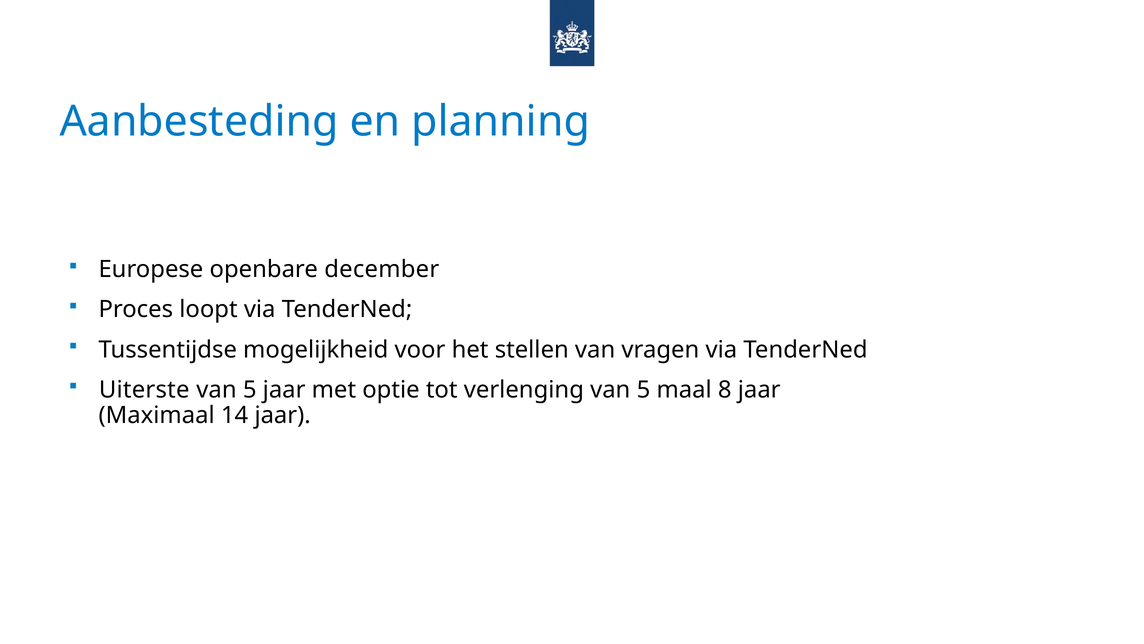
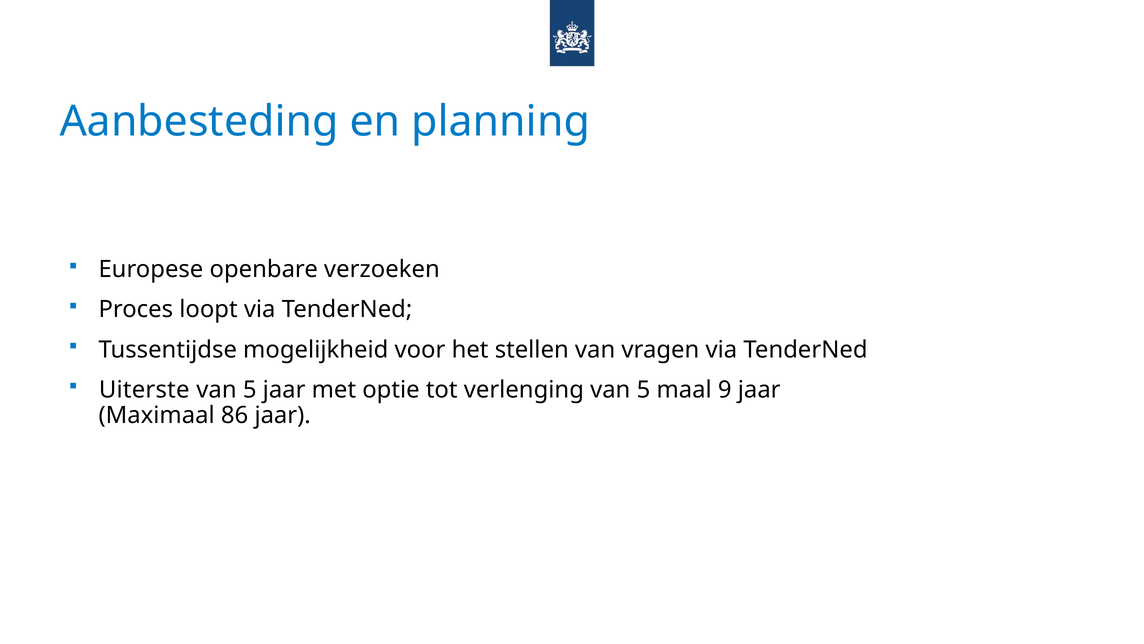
december: december -> verzoeken (382, 269)
8: 8 -> 9 (725, 389)
14: 14 -> 86 (235, 415)
